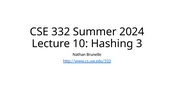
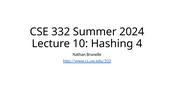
3: 3 -> 4 (139, 43)
